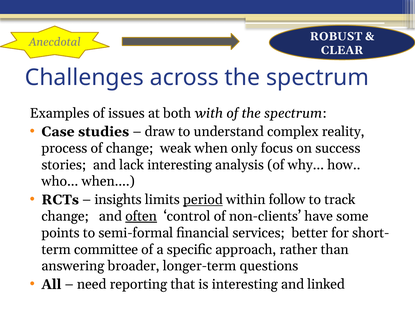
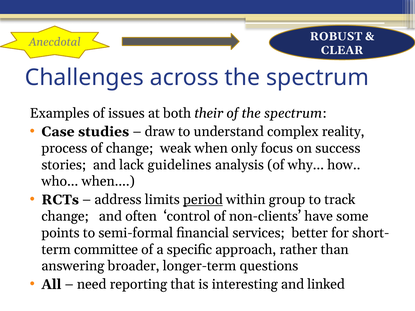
with: with -> their (209, 113)
lack interesting: interesting -> guidelines (179, 165)
insights: insights -> address (118, 200)
follow: follow -> group (287, 200)
often underline: present -> none (141, 216)
